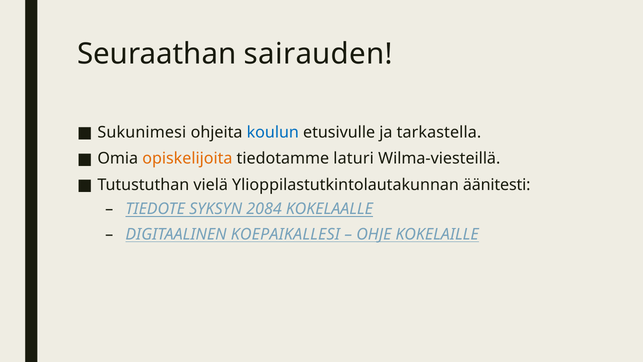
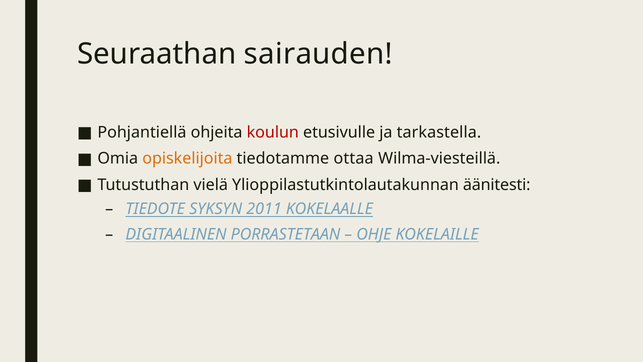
Sukunimesi: Sukunimesi -> Pohjantiellä (142, 132)
koulun colour: blue -> red (273, 132)
laturi: laturi -> ottaa (354, 158)
2084: 2084 -> 2011 (264, 209)
KOEPAIKALLESI: KOEPAIKALLESI -> PORRASTETAAN (285, 234)
